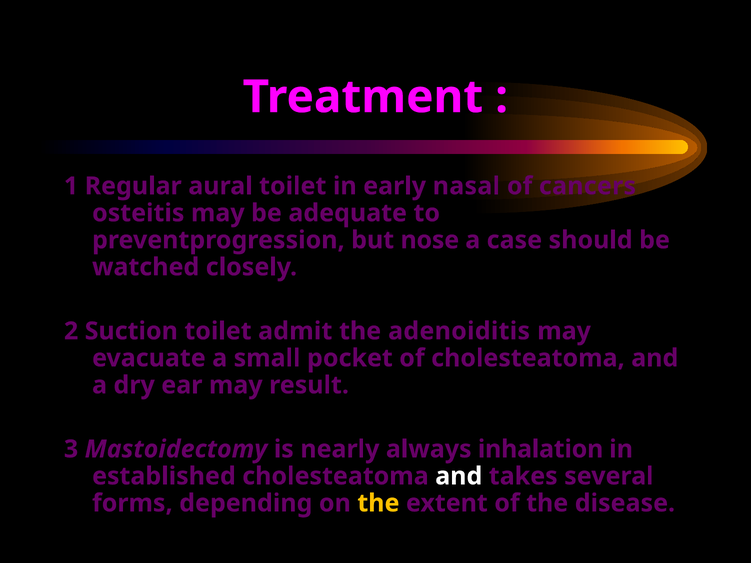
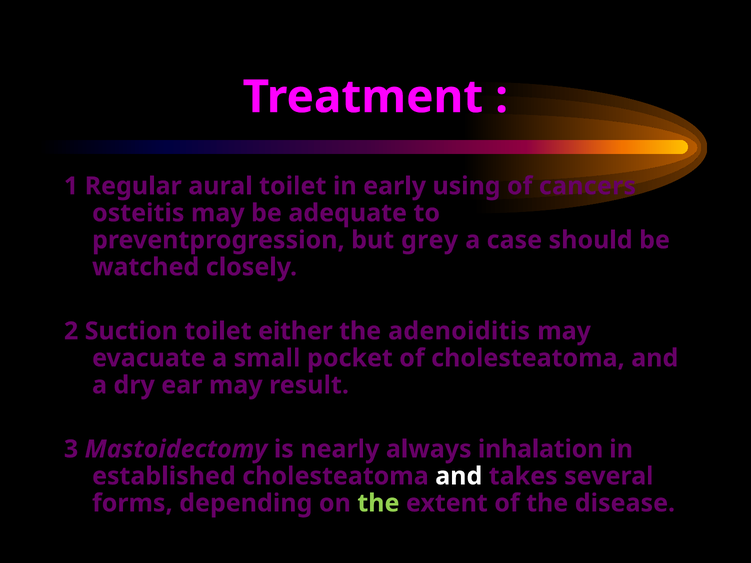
nasal: nasal -> using (467, 186)
nose: nose -> grey (430, 240)
admit: admit -> either (295, 331)
the colour: yellow -> light green (378, 503)
